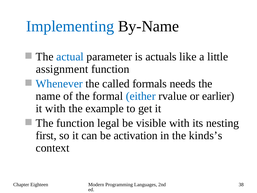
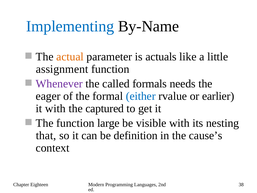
actual colour: blue -> orange (70, 57)
Whenever colour: blue -> purple (59, 84)
name: name -> eager (48, 96)
example: example -> captured (105, 108)
legal: legal -> large (108, 123)
first: first -> that (46, 135)
activation: activation -> definition (136, 135)
kinds’s: kinds’s -> cause’s (206, 135)
